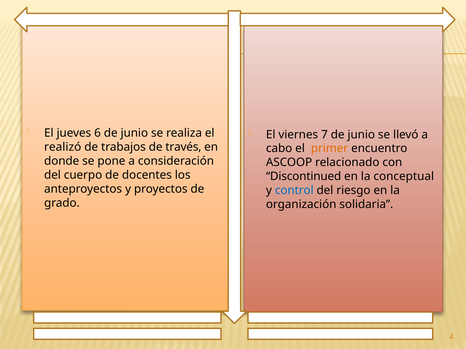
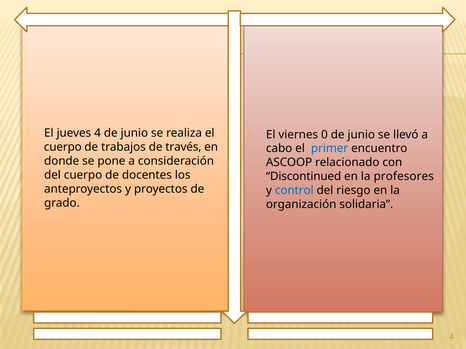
jueves 6: 6 -> 4 (98, 133)
7: 7 -> 0 (324, 135)
realizó: realizó -> cuerpo (63, 147)
primer colour: orange -> blue (330, 149)
conceptual: conceptual -> profesores (404, 177)
